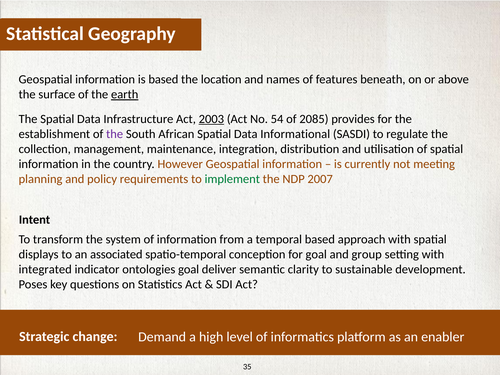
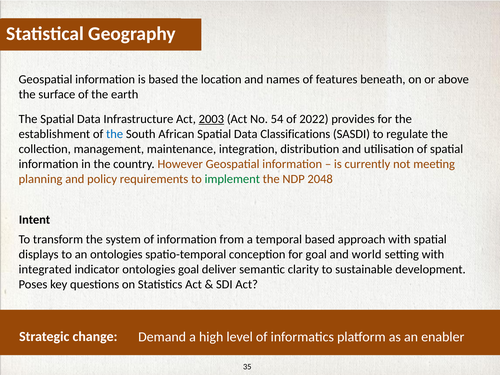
earth underline: present -> none (125, 94)
2085: 2085 -> 2022 (314, 119)
the colour: purple -> blue (115, 134)
Informational: Informational -> Classifications (295, 134)
2007: 2007 -> 2048 (320, 179)
an associated: associated -> ontologies (116, 254)
group: group -> world (367, 254)
